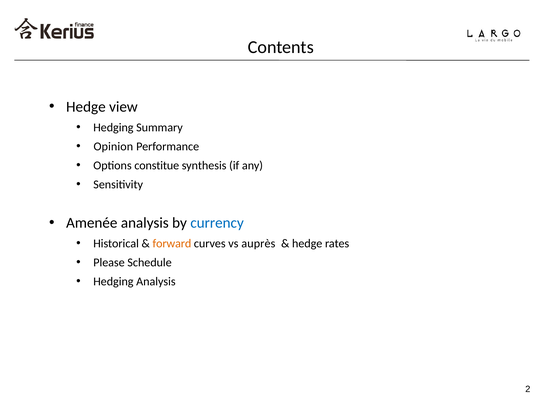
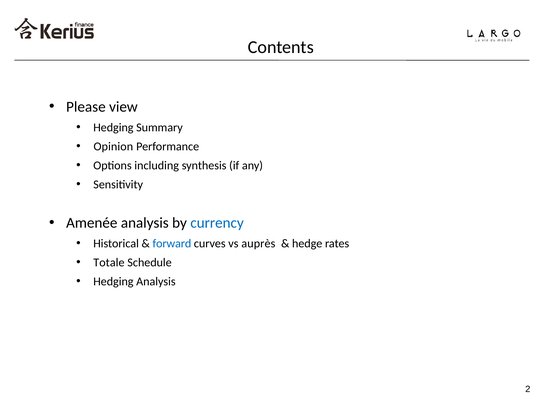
Hedge: Hedge -> Please (86, 107)
constitue: constitue -> including (157, 166)
forward colour: orange -> blue (172, 244)
Please: Please -> Totale (109, 263)
